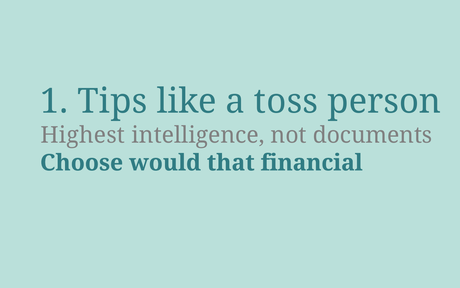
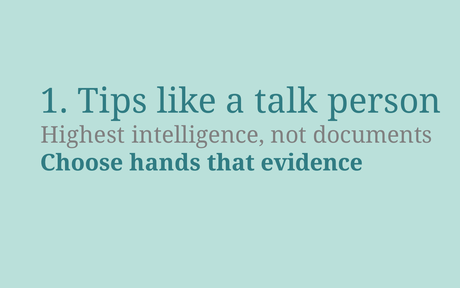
toss: toss -> talk (286, 101)
would: would -> hands (165, 163)
financial: financial -> evidence (312, 163)
